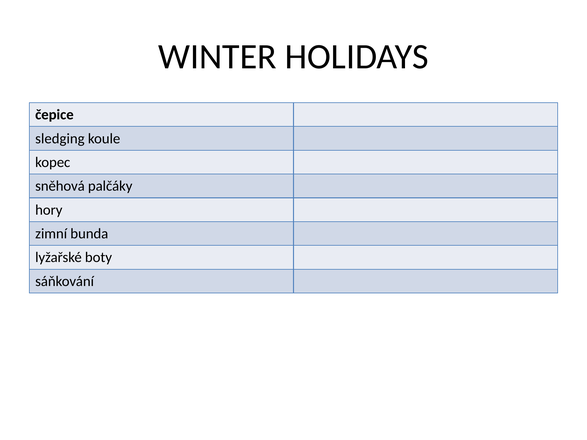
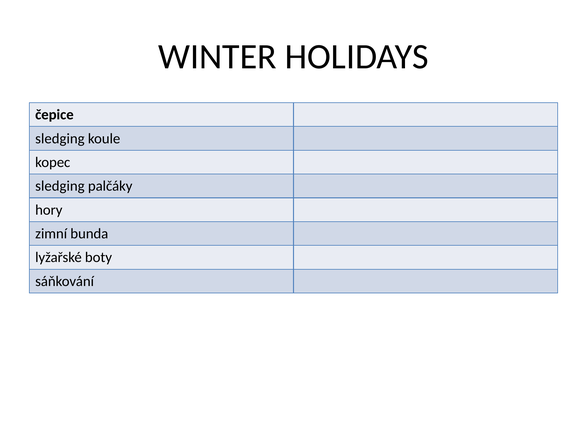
sněhová: sněhová -> sledging (60, 186)
